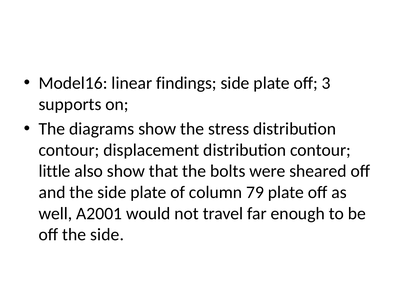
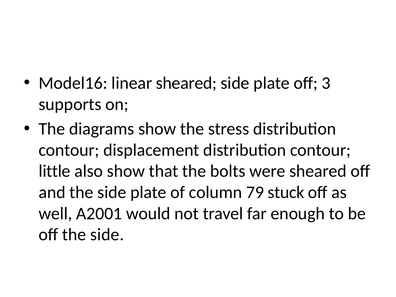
linear findings: findings -> sheared (186, 83)
79 plate: plate -> stuck (286, 192)
